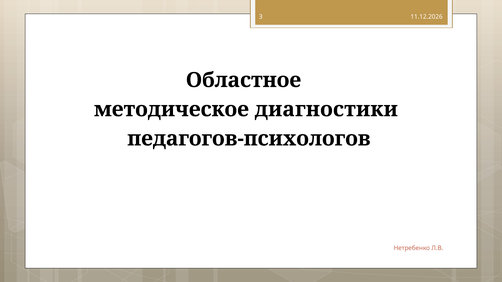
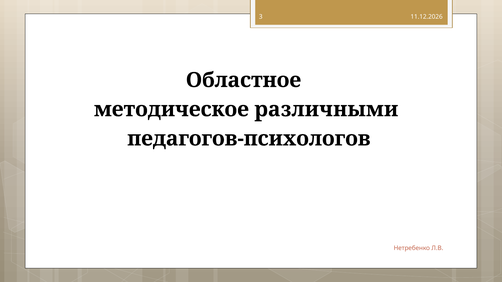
диагностики: диагностики -> различными (326, 110)
